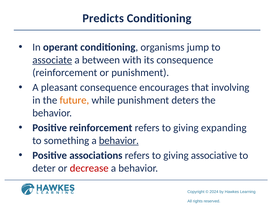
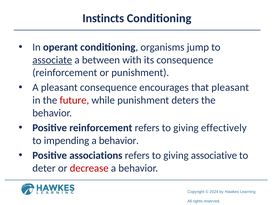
Predicts: Predicts -> Instincts (103, 18)
that involving: involving -> pleasant (230, 88)
future colour: orange -> red (74, 100)
expanding: expanding -> effectively (224, 128)
something: something -> impending (67, 141)
behavior underline: present -> none (119, 141)
